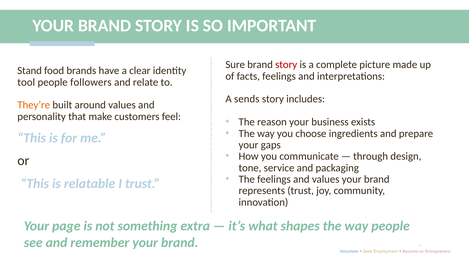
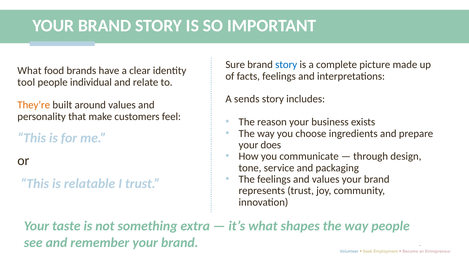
story colour: red -> blue (286, 65)
Stand: Stand -> What (29, 71)
followers: followers -> individual (91, 82)
gaps: gaps -> does (271, 145)
page: page -> taste (66, 226)
